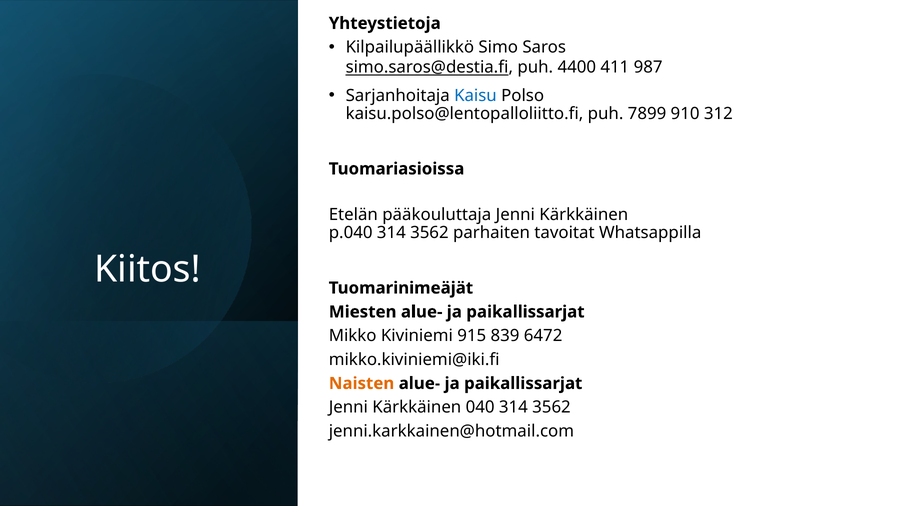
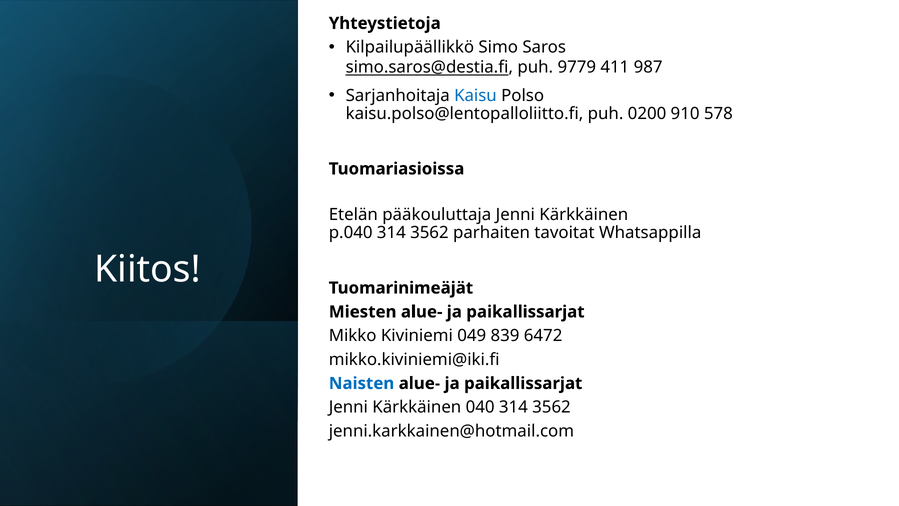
4400: 4400 -> 9779 (577, 67)
7899: 7899 -> 0200 (647, 114)
312: 312 -> 578 (718, 114)
915: 915 -> 049 (472, 336)
Naisten colour: orange -> blue (362, 383)
